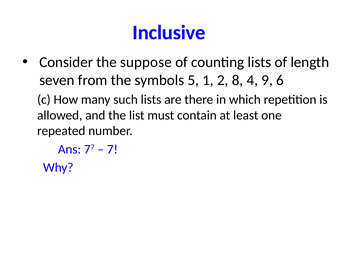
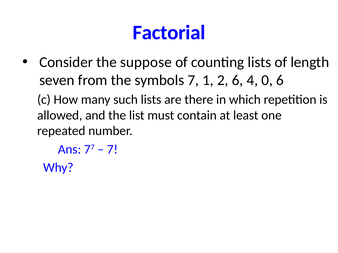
Inclusive: Inclusive -> Factorial (169, 33)
symbols 5: 5 -> 7 (193, 80)
2 8: 8 -> 6 (238, 80)
9: 9 -> 0 (267, 80)
